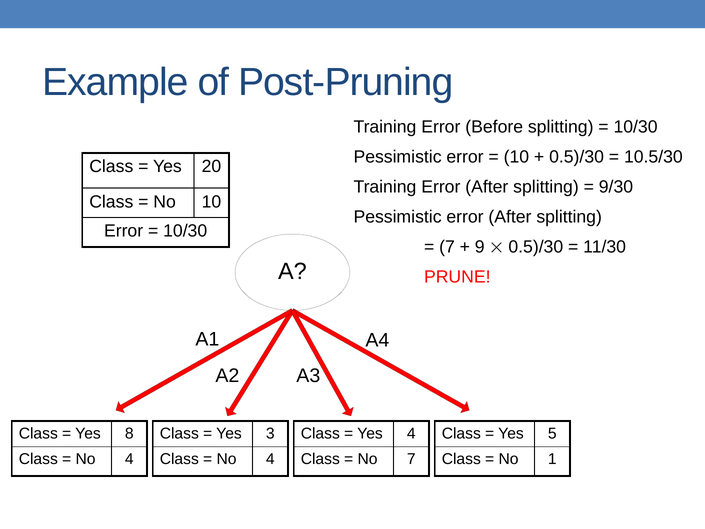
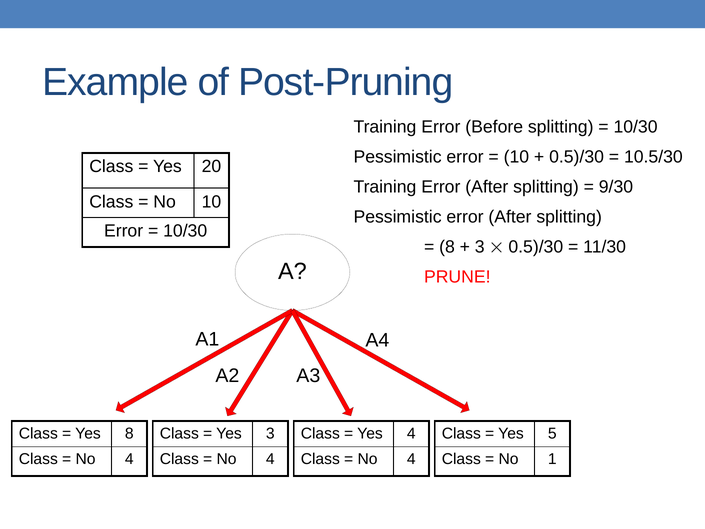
7: 7 -> 8 (447, 247)
9: 9 -> 3 (480, 247)
7: 7 -> 4 (411, 459)
